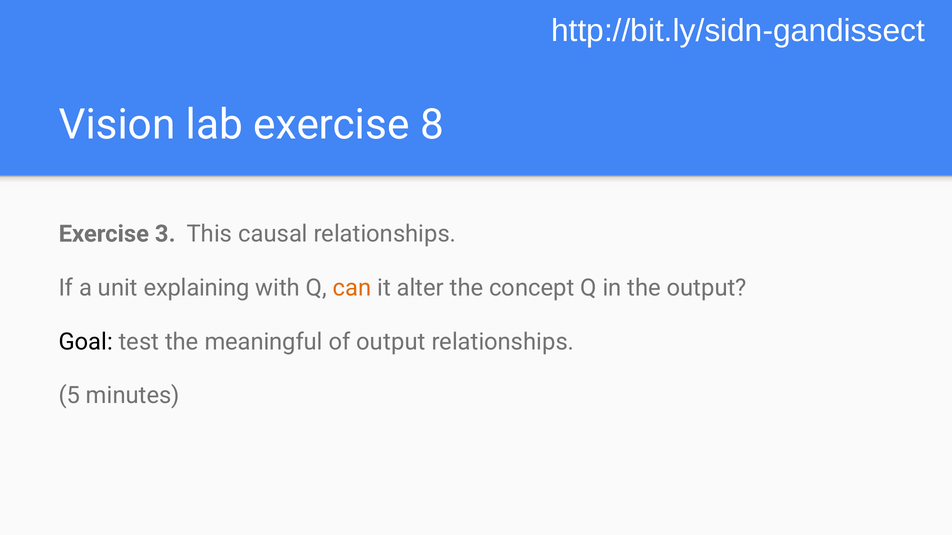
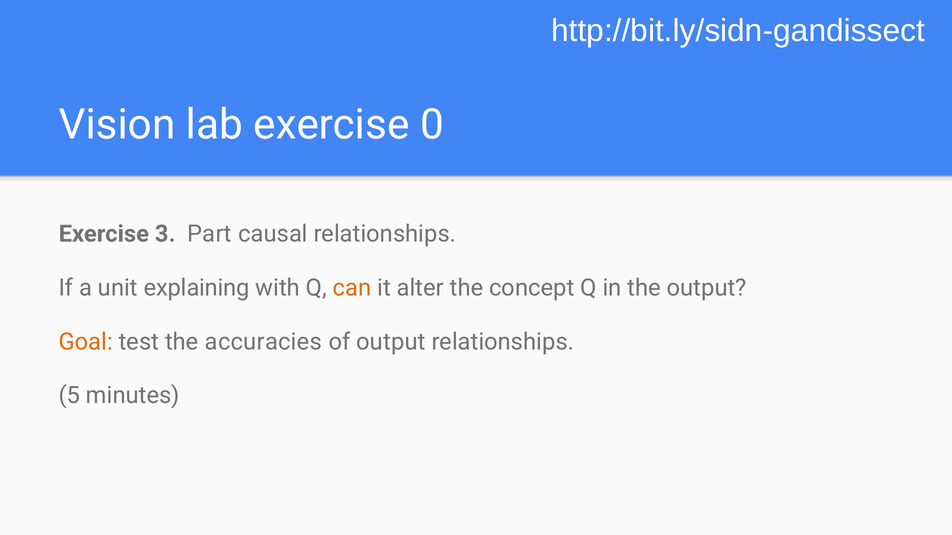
8: 8 -> 0 (432, 125)
This: This -> Part (209, 234)
Goal colour: black -> orange (86, 342)
meaningful: meaningful -> accuracies (263, 342)
